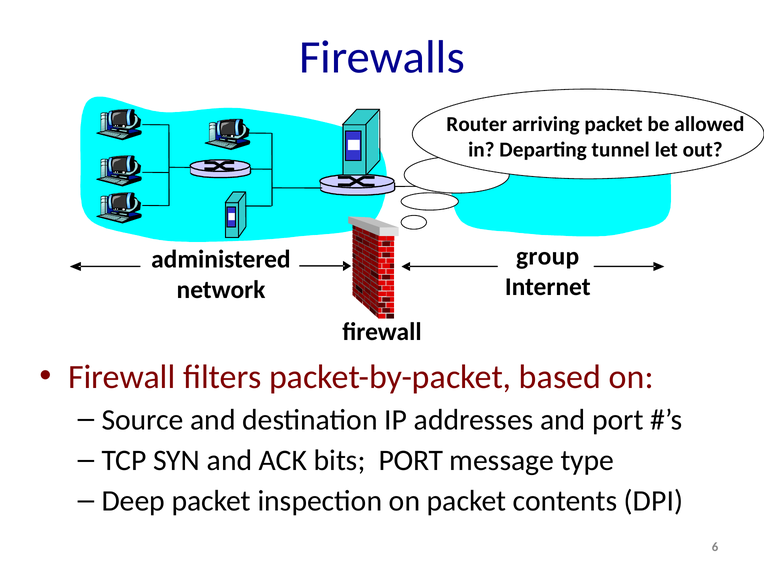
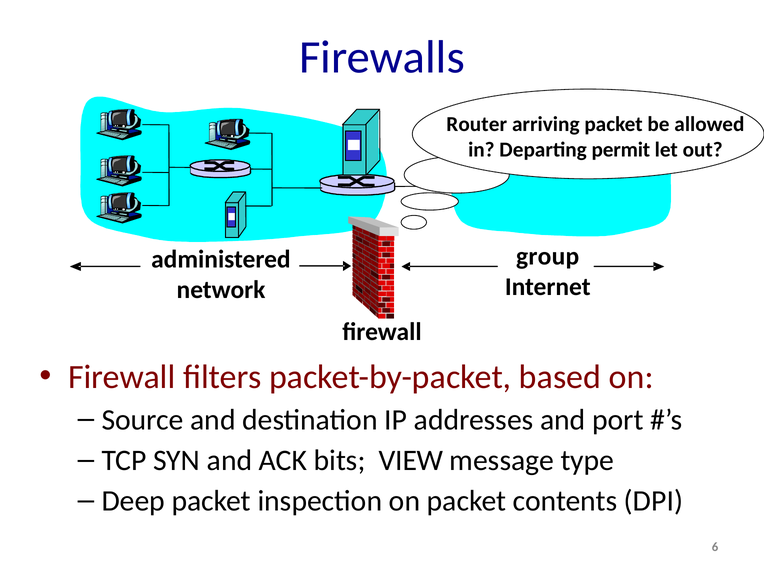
tunnel: tunnel -> permit (621, 150)
bits PORT: PORT -> VIEW (411, 460)
